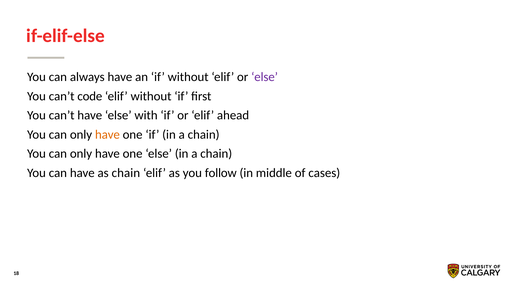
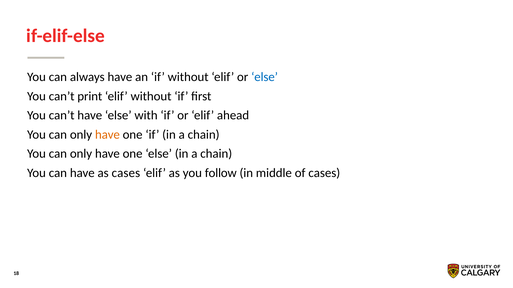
else colour: purple -> blue (265, 77)
code: code -> print (90, 96)
as chain: chain -> cases (126, 173)
